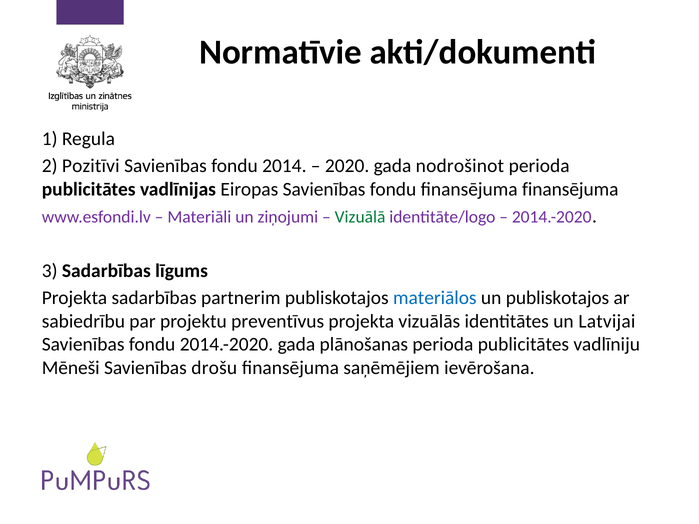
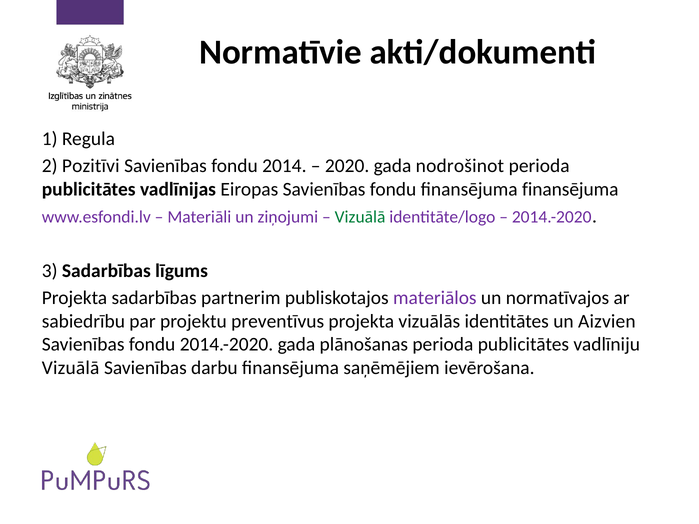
materiālos colour: blue -> purple (435, 298)
un publiskotajos: publiskotajos -> normatīvajos (557, 298)
Latvijai: Latvijai -> Aizvien (607, 321)
Mēneši: Mēneši -> Vizuālā (71, 368)
drošu: drošu -> darbu (214, 368)
